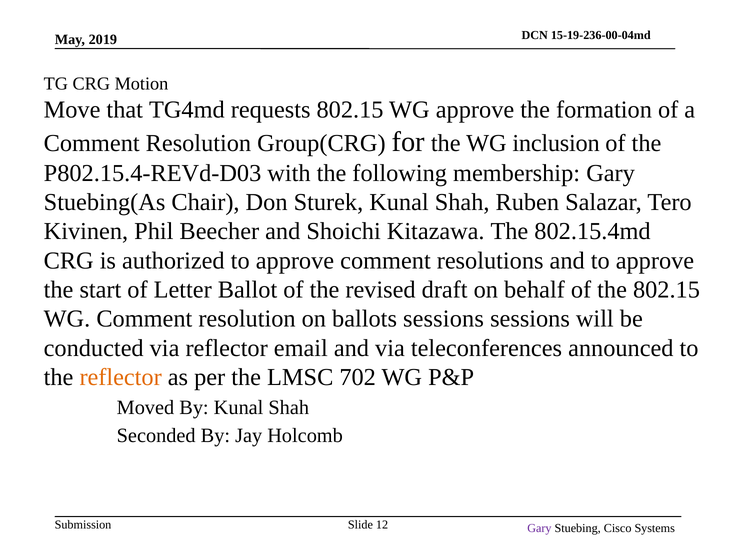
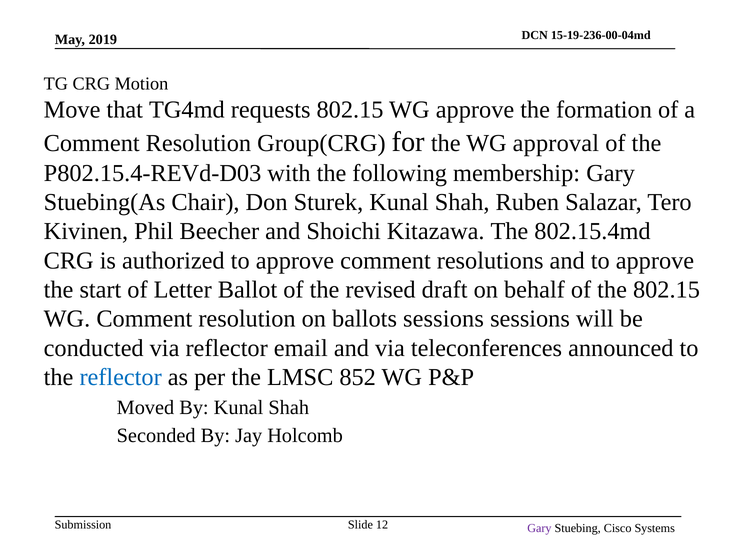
inclusion: inclusion -> approval (556, 143)
reflector colour: orange -> blue (121, 378)
702: 702 -> 852 (358, 378)
